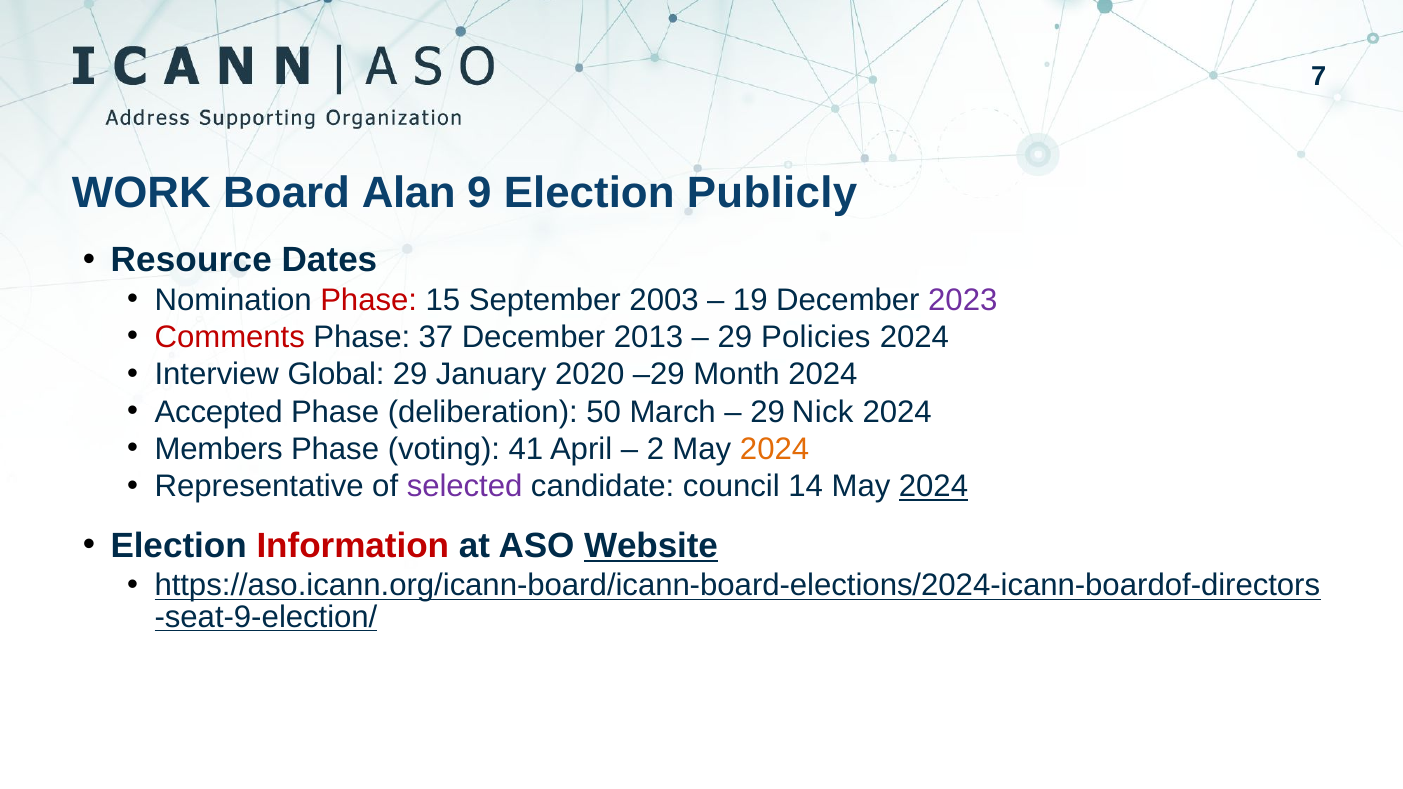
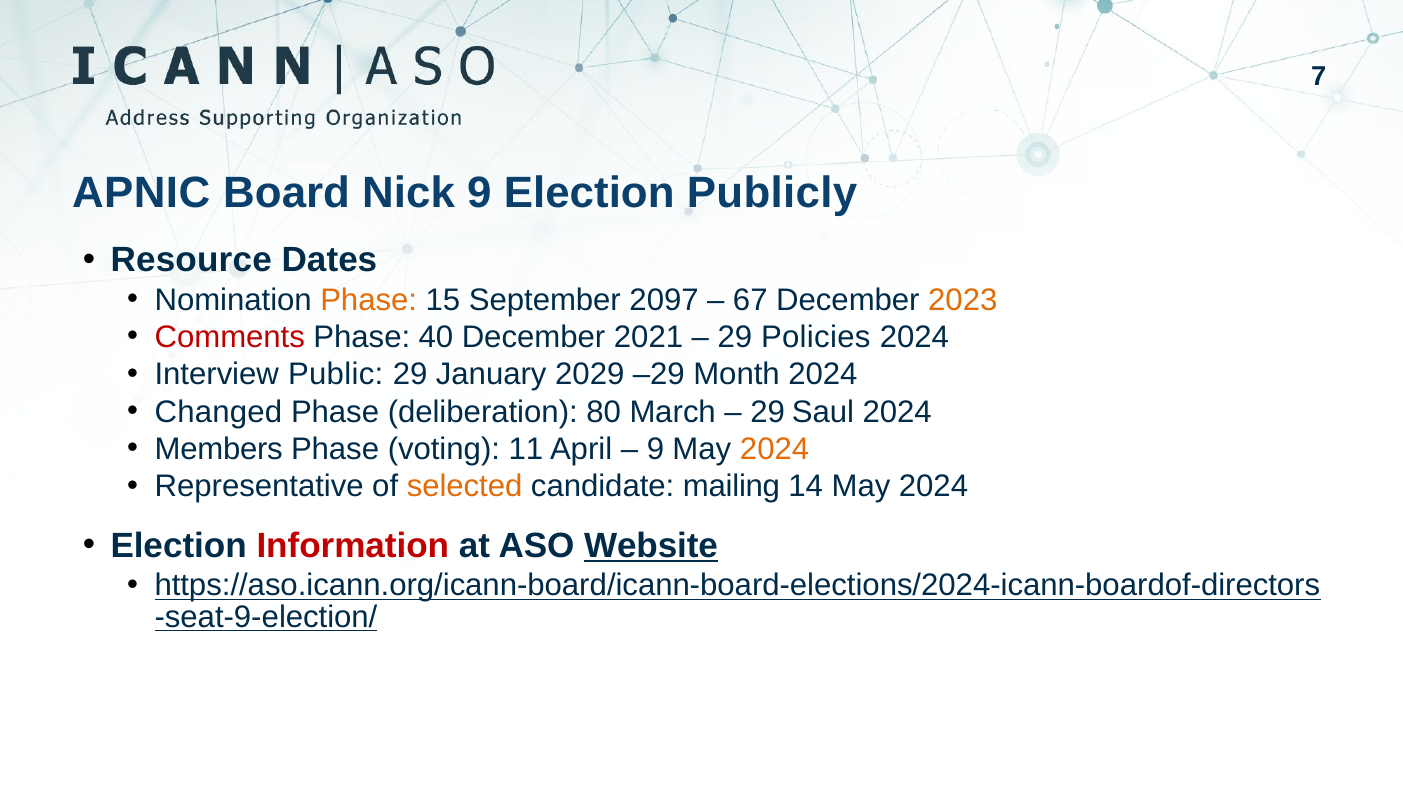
WORK: WORK -> APNIC (141, 193)
Alan: Alan -> Nick (409, 193)
Phase colour: red -> orange (369, 300)
2003: 2003 -> 2097 (664, 300)
19: 19 -> 67 (750, 300)
2023 colour: purple -> orange (963, 300)
37: 37 -> 40 (436, 337)
2013: 2013 -> 2021 (649, 337)
Global: Global -> Public (336, 375)
2020: 2020 -> 2029 (590, 375)
Accepted: Accepted -> Changed (218, 412)
50: 50 -> 80 (604, 412)
Nick: Nick -> Saul (823, 412)
41: 41 -> 11 (526, 450)
2: 2 -> 9 (655, 450)
selected colour: purple -> orange (465, 487)
council: council -> mailing (731, 487)
2024 underline: present -> none (933, 487)
